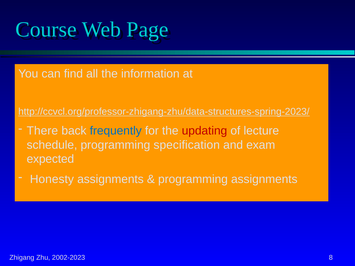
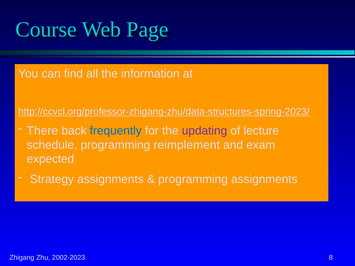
updating colour: red -> purple (204, 131)
specification: specification -> reimplement (187, 145)
Honesty: Honesty -> Strategy (52, 179)
